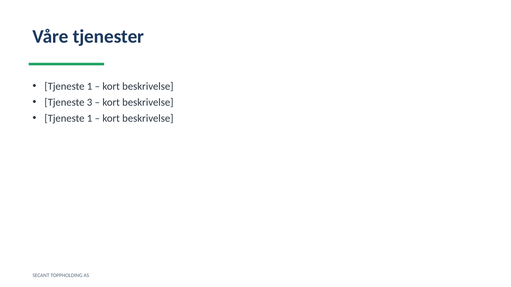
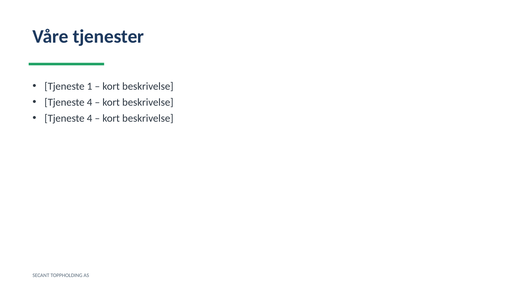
3: 3 -> 4 (90, 103)
1: 1 -> 4 (90, 119)
